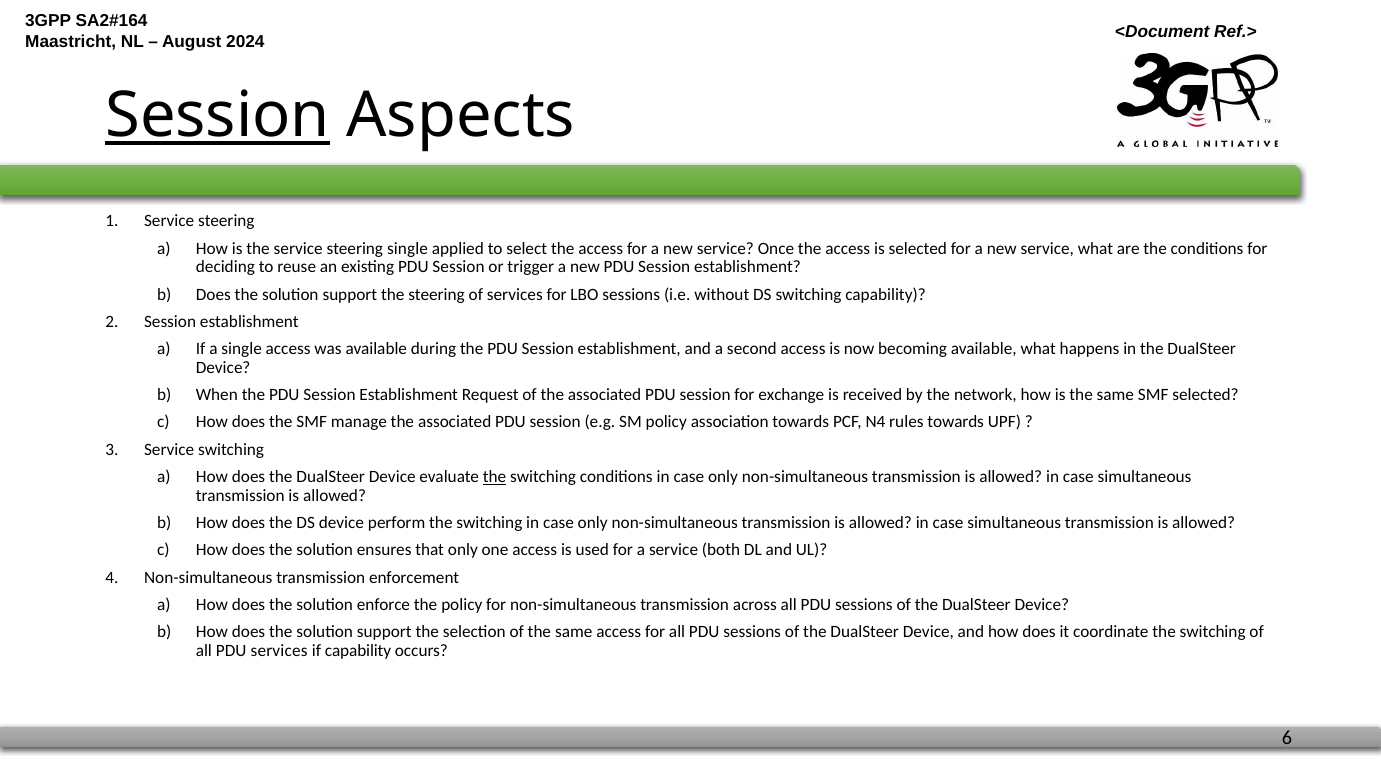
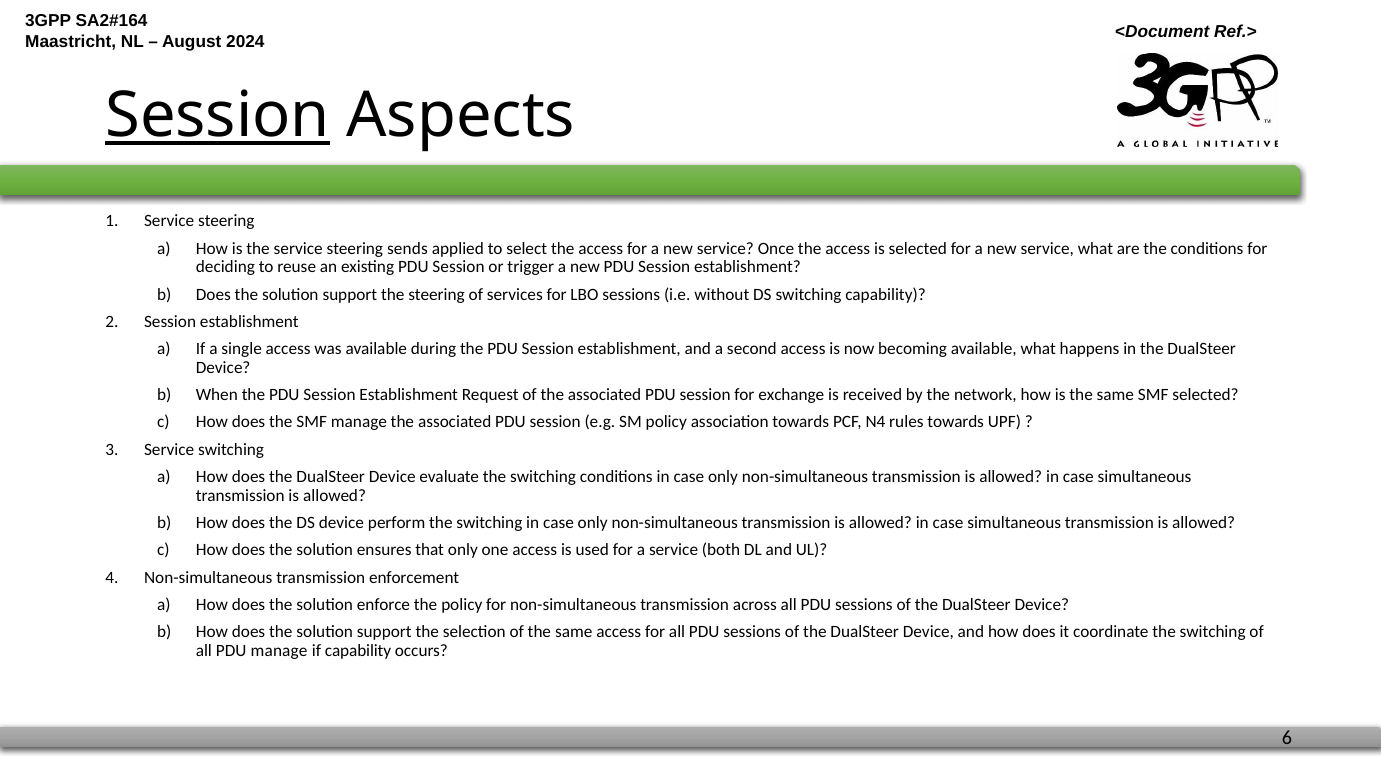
steering single: single -> sends (407, 248)
the underline: present -> none (495, 477)
PDU services: services -> manage (279, 650)
